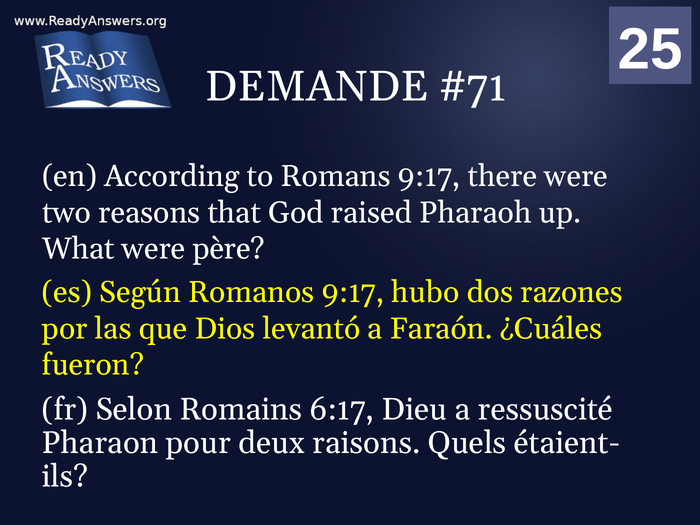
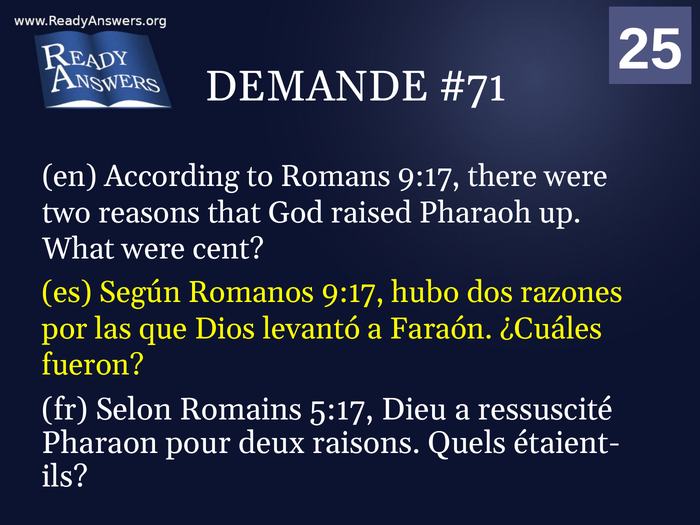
père: père -> cent (229, 249)
6:17: 6:17 -> 5:17 (342, 409)
